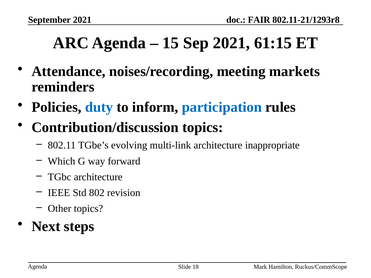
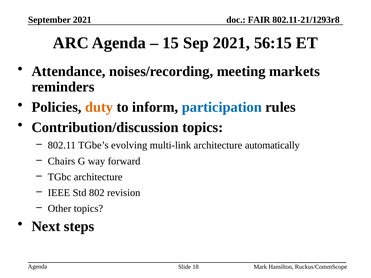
61:15: 61:15 -> 56:15 (273, 43)
duty colour: blue -> orange (99, 107)
inappropriate: inappropriate -> automatically (272, 145)
Which: Which -> Chairs (61, 161)
